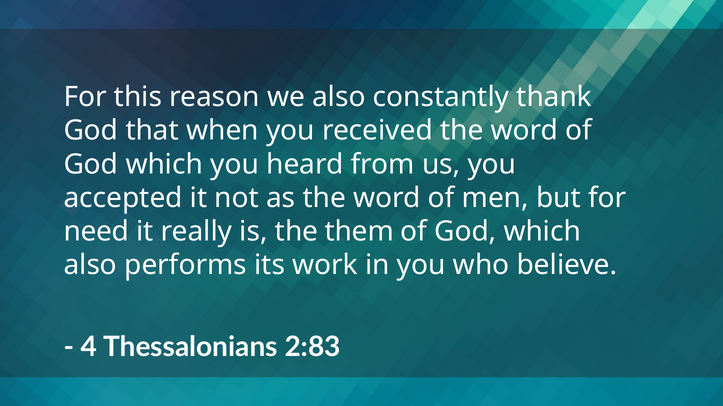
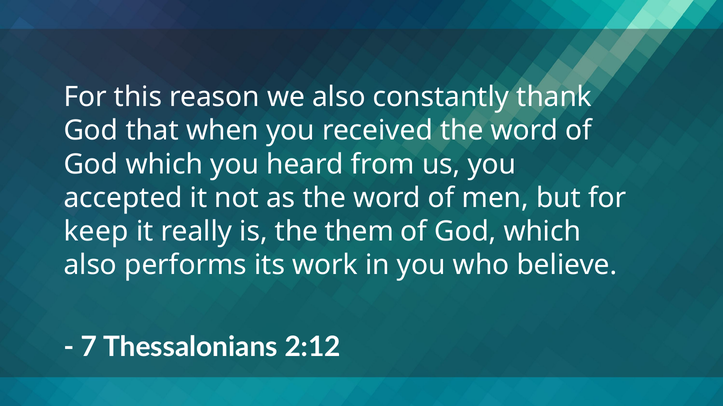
need: need -> keep (96, 232)
4: 4 -> 7 (89, 347)
2:83: 2:83 -> 2:12 (313, 347)
